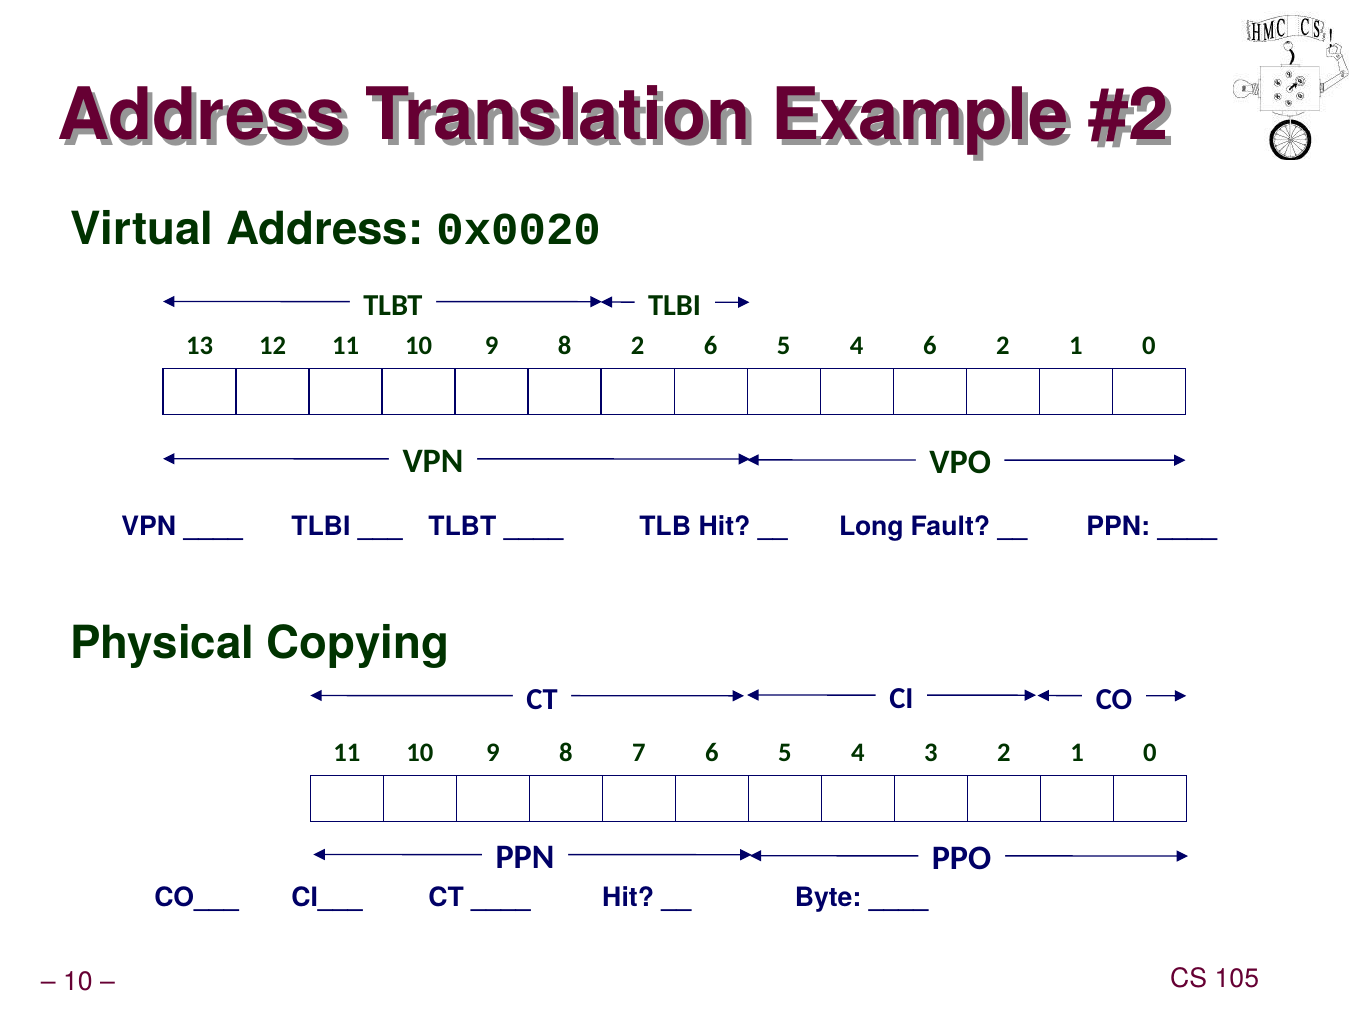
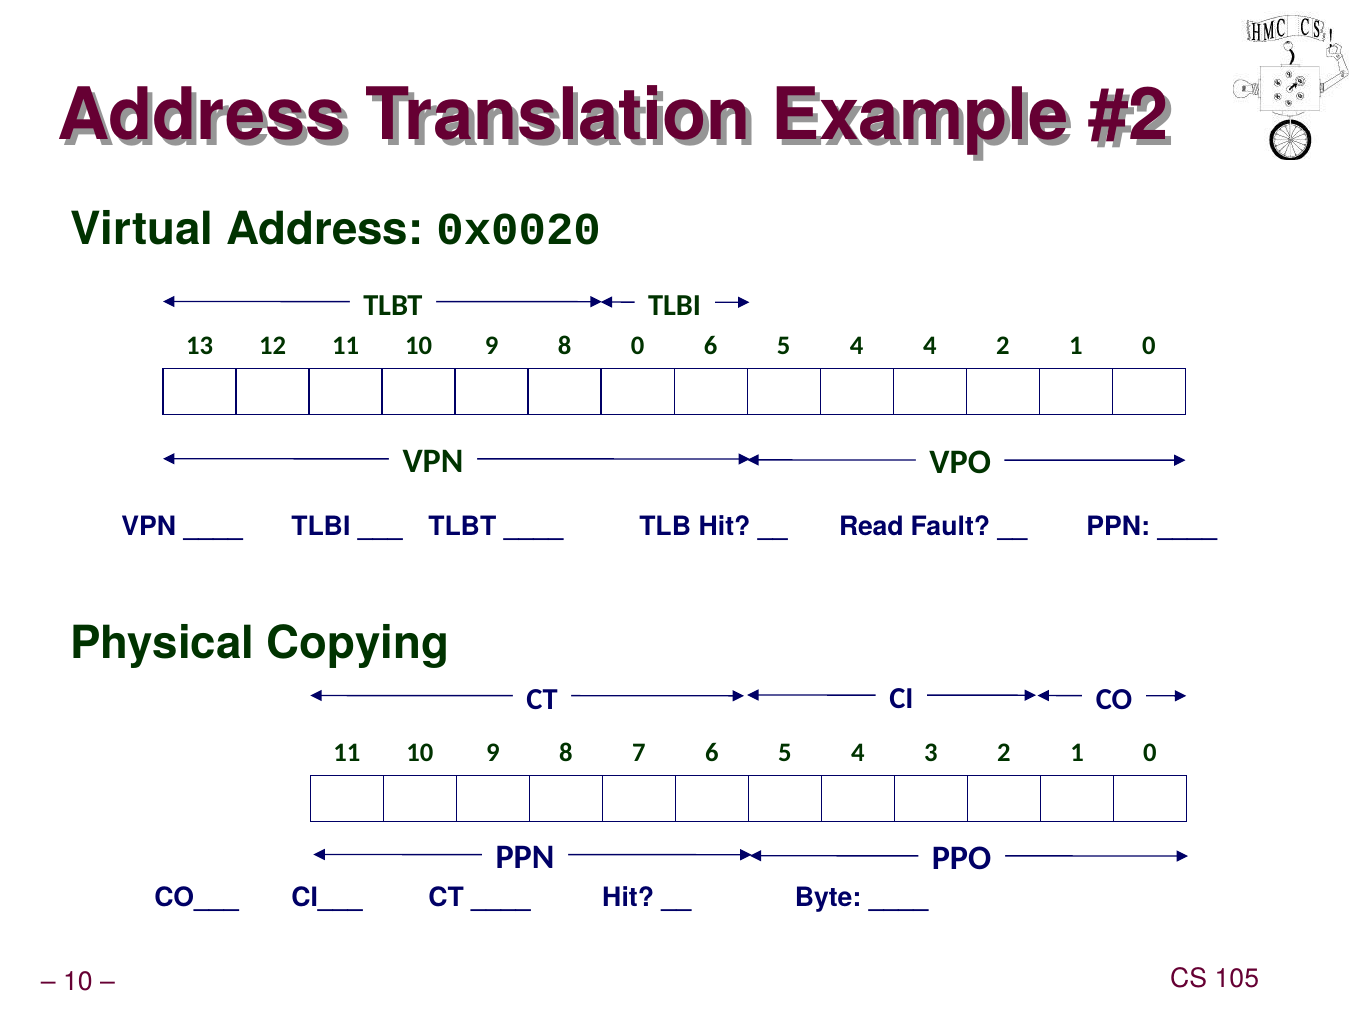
8 2: 2 -> 0 (638, 345)
4 6: 6 -> 4 (930, 345)
Long: Long -> Read (871, 527)
